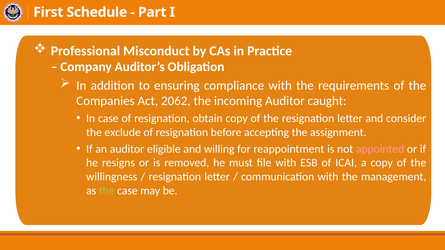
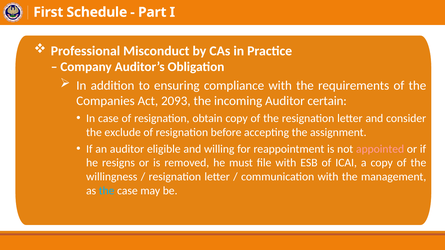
2062: 2062 -> 2093 (176, 101)
caught: caught -> certain (327, 101)
the colour: light green -> light blue (107, 191)
